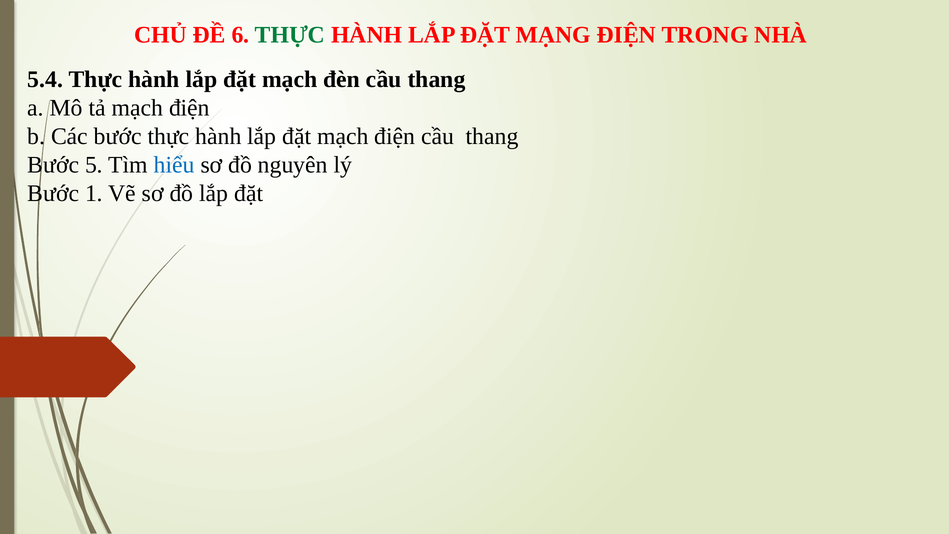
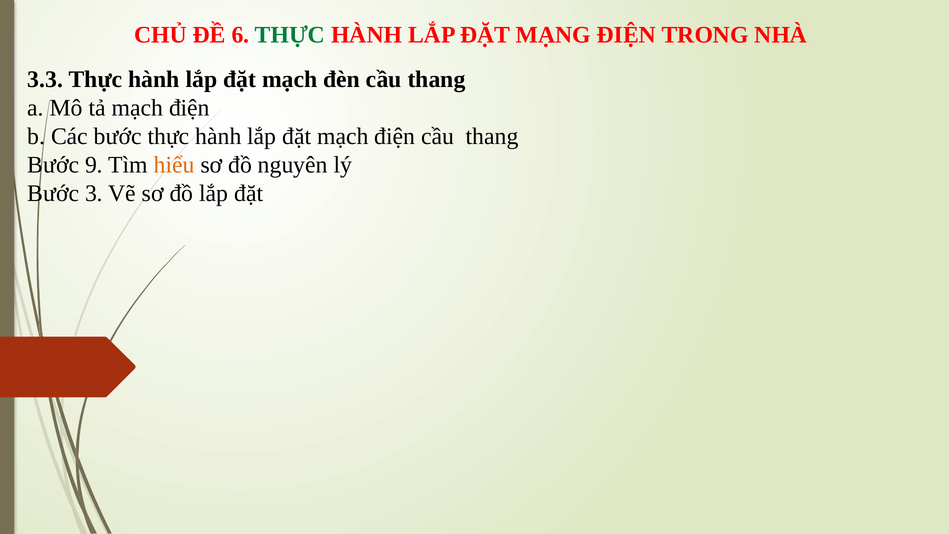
5.4: 5.4 -> 3.3 (45, 79)
5: 5 -> 9 (94, 165)
hiểu colour: blue -> orange (174, 165)
1: 1 -> 3 (94, 193)
